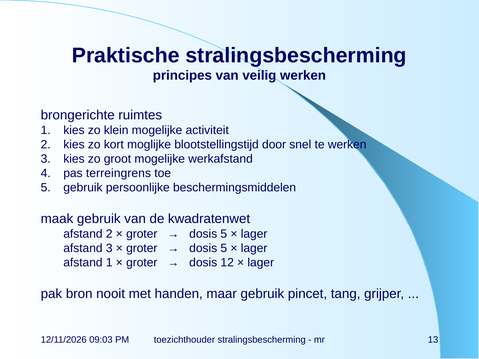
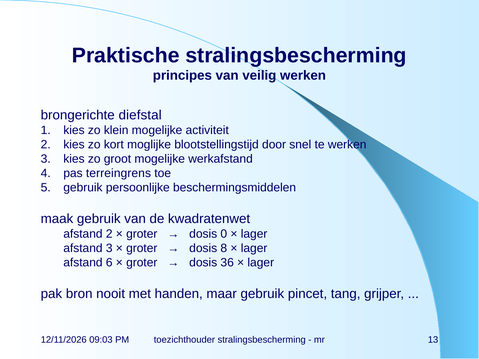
ruimtes: ruimtes -> diefstal (140, 115)
5: 5 -> 0 (224, 234)
5: 5 -> 8 (224, 248)
afstand 1: 1 -> 6 (109, 263)
12: 12 -> 36 (227, 263)
